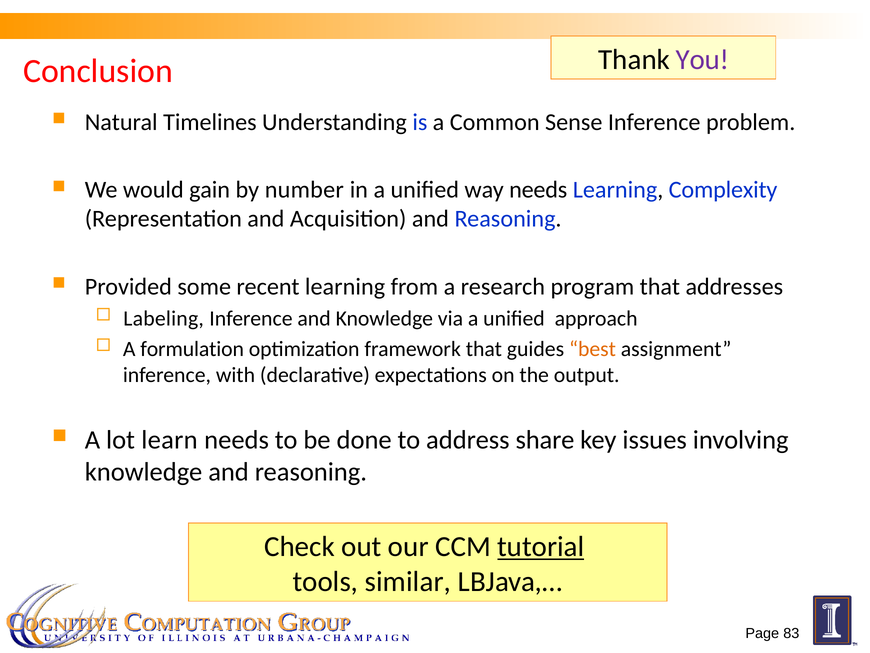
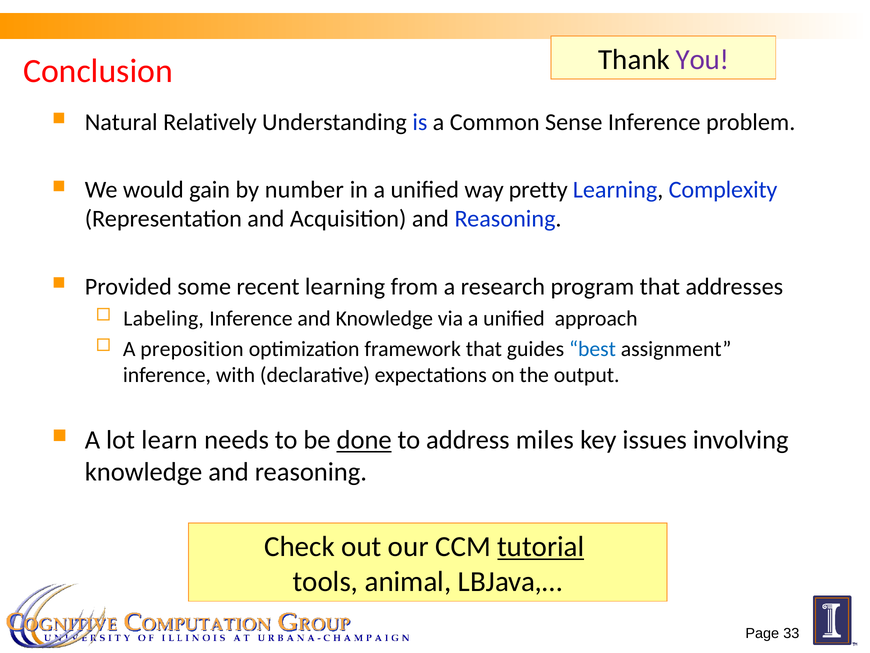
Timelines: Timelines -> Relatively (210, 122)
way needs: needs -> pretty (538, 190)
formulation: formulation -> preposition (192, 349)
best colour: orange -> blue (592, 349)
done underline: none -> present (364, 440)
share: share -> miles (545, 440)
similar: similar -> animal (408, 581)
83: 83 -> 33 (791, 633)
